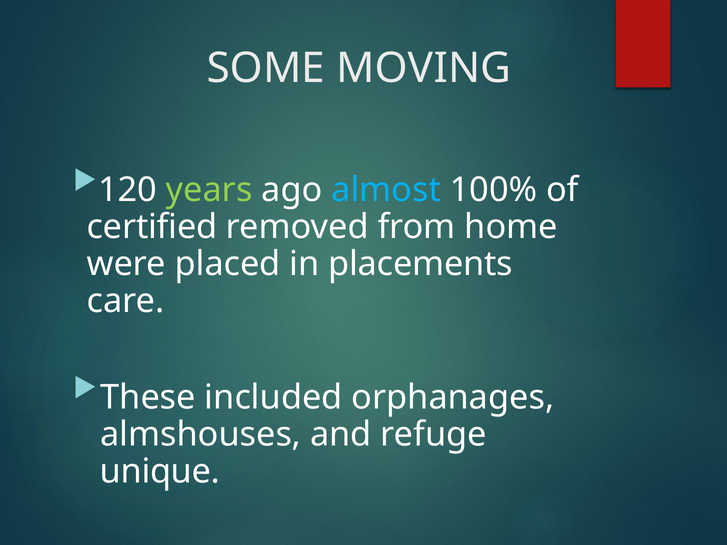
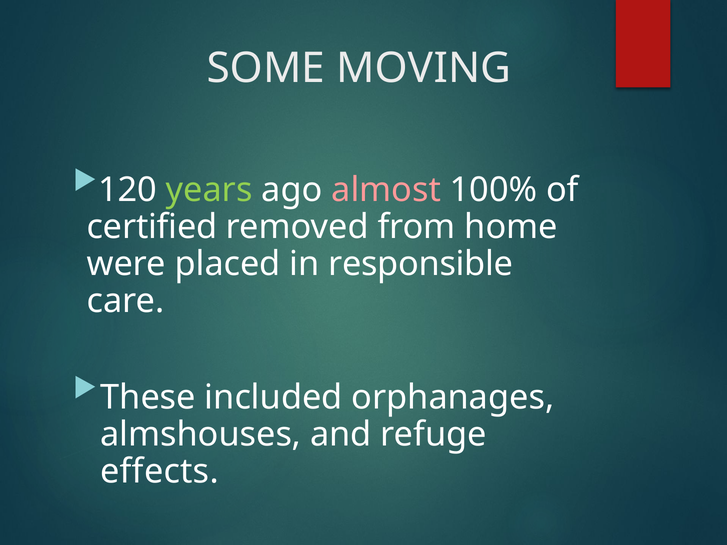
almost colour: light blue -> pink (386, 190)
placements: placements -> responsible (421, 264)
unique: unique -> effects (160, 472)
